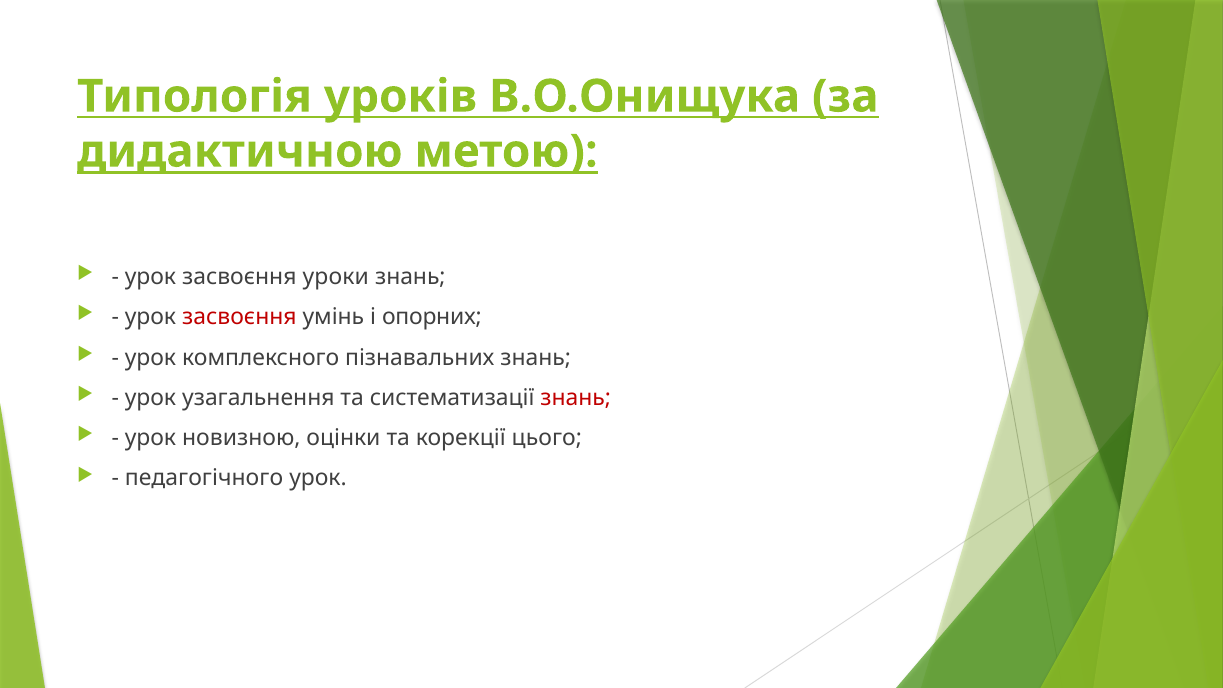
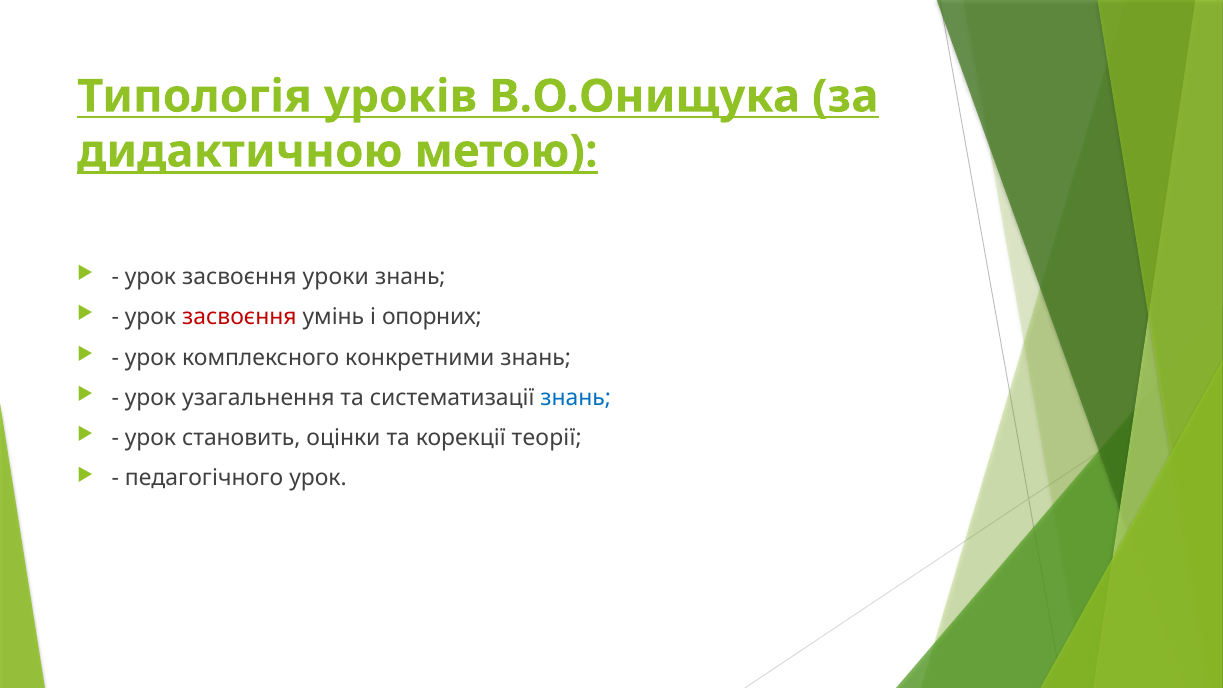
пізнавальних: пізнавальних -> конкретними (420, 357)
знань colour: red -> blue (576, 398)
новизною: новизною -> становить (241, 438)
цього: цього -> теорії (547, 438)
